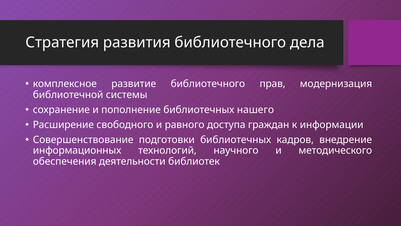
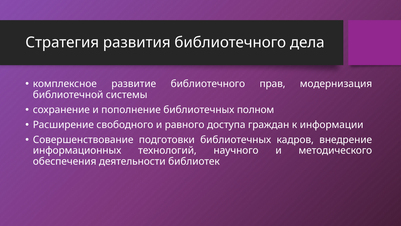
нашего: нашего -> полном (256, 110)
